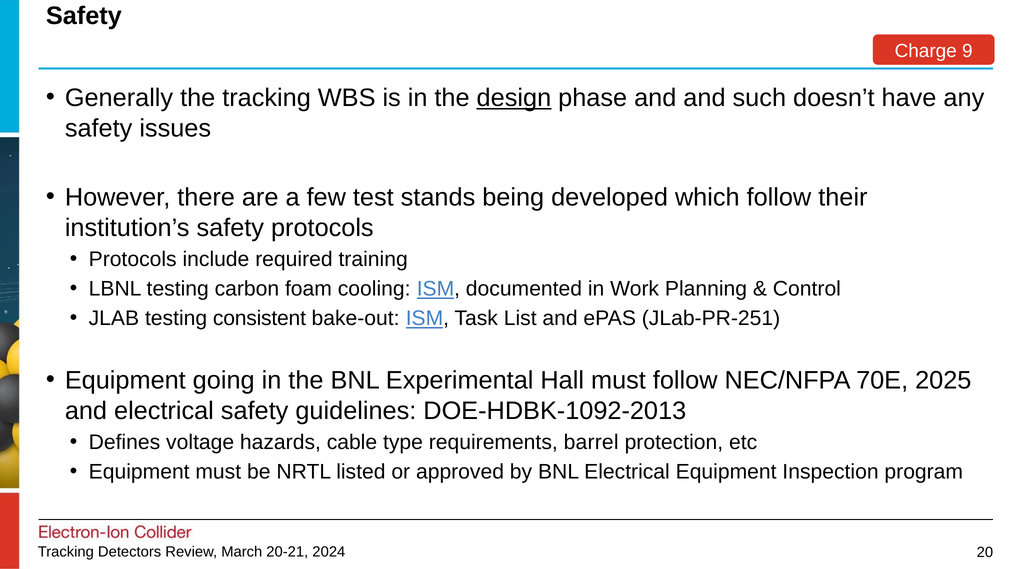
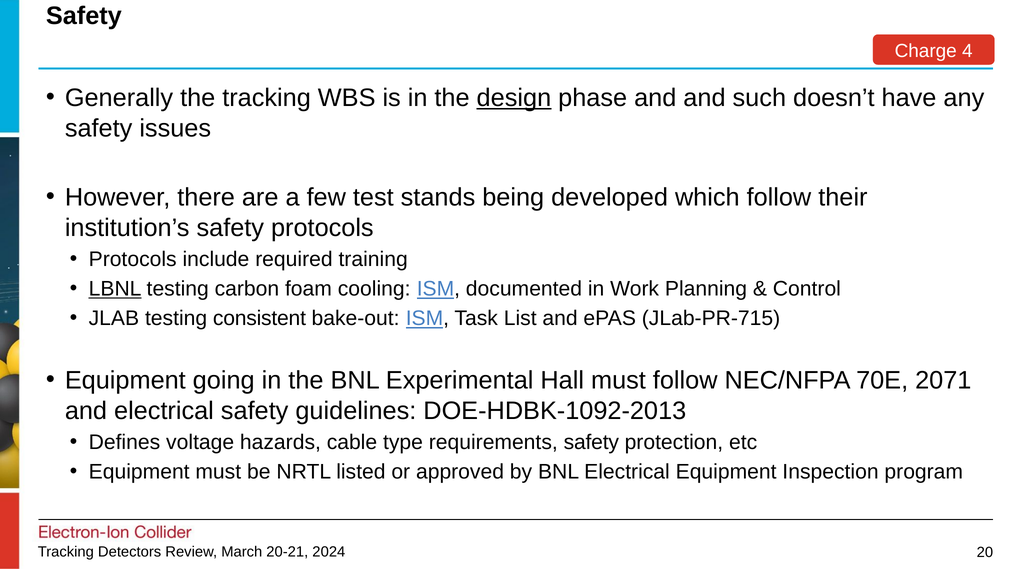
9: 9 -> 4 (967, 51)
LBNL underline: none -> present (115, 289)
JLab-PR-251: JLab-PR-251 -> JLab-PR-715 (711, 319)
2025: 2025 -> 2071 (943, 380)
requirements barrel: barrel -> safety (591, 443)
